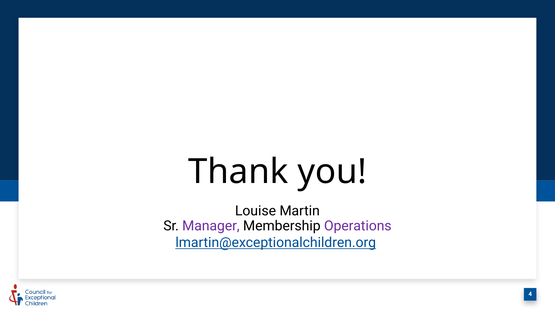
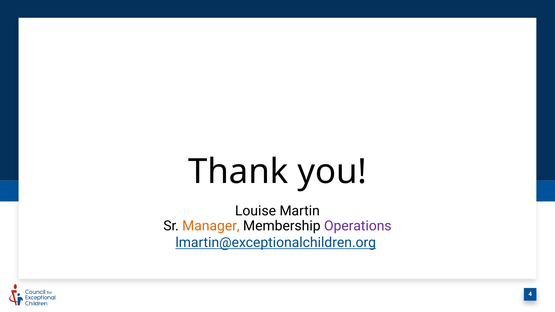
Manager colour: purple -> orange (211, 226)
